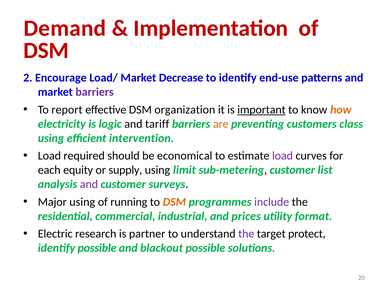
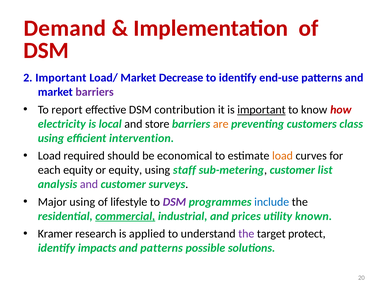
2 Encourage: Encourage -> Important (61, 78)
organization: organization -> contribution (185, 110)
how colour: orange -> red (341, 110)
logic: logic -> local (110, 124)
tariff: tariff -> store (157, 124)
load colour: purple -> orange (282, 156)
or supply: supply -> equity (125, 170)
limit: limit -> staff (184, 170)
running: running -> lifestyle (129, 202)
DSM colour: orange -> purple (174, 202)
include colour: purple -> blue (272, 202)
commercial underline: none -> present (125, 216)
format: format -> known (314, 216)
Electric: Electric -> Kramer (55, 234)
partner: partner -> applied (147, 234)
identify possible: possible -> impacts (97, 248)
and blackout: blackout -> patterns (162, 248)
